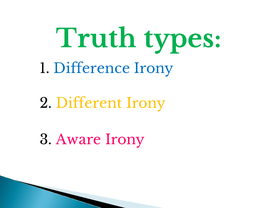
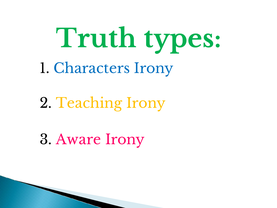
Difference: Difference -> Characters (92, 68)
Different: Different -> Teaching (89, 103)
